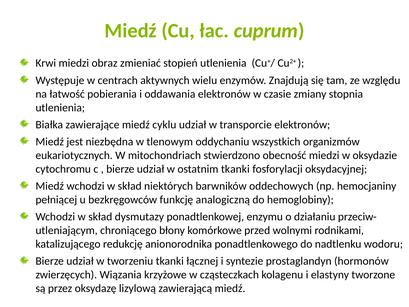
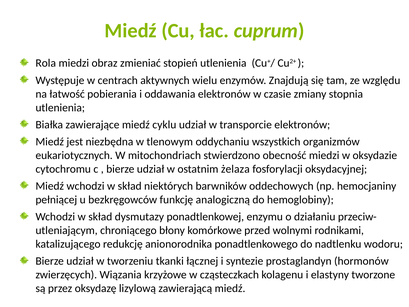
Krwi: Krwi -> Rola (46, 63)
ostatnim tkanki: tkanki -> żelaza (235, 169)
